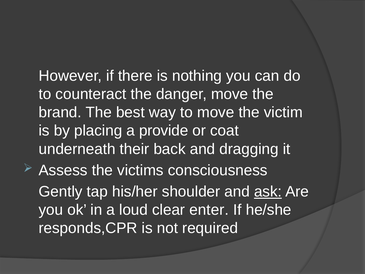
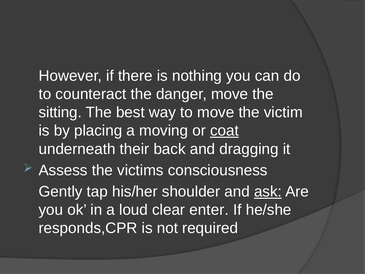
brand: brand -> sitting (60, 112)
provide: provide -> moving (164, 131)
coat underline: none -> present (224, 131)
